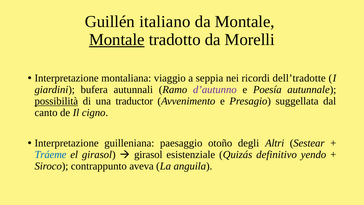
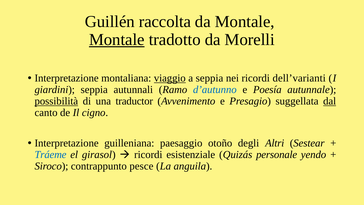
italiano: italiano -> raccolta (165, 22)
viaggio underline: none -> present (170, 78)
dell’tradotte: dell’tradotte -> dell’varianti (299, 78)
giardini bufera: bufera -> seppia (94, 90)
d’autunno colour: purple -> blue (215, 90)
dal underline: none -> present (330, 101)
girasol: girasol -> ricordi (148, 154)
definitivo: definitivo -> personale (277, 154)
aveva: aveva -> pesce (141, 166)
